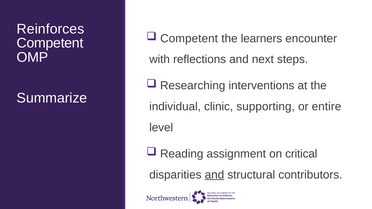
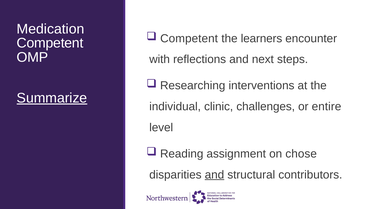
Reinforces: Reinforces -> Medication (51, 29)
Summarize underline: none -> present (52, 98)
supporting: supporting -> challenges (266, 107)
critical: critical -> chose (301, 154)
